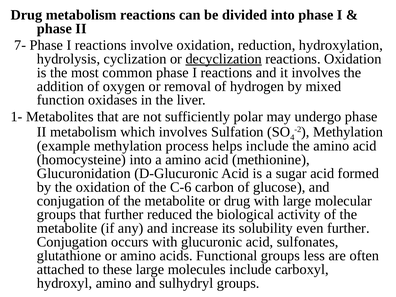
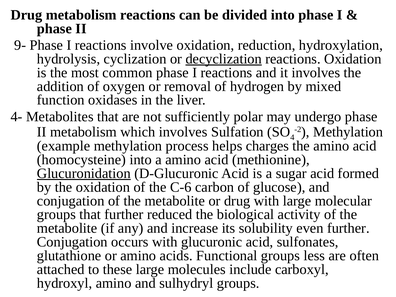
7-: 7- -> 9- (20, 45)
1-: 1- -> 4- (17, 117)
helps include: include -> charges (267, 146)
Glucuronidation underline: none -> present (84, 173)
